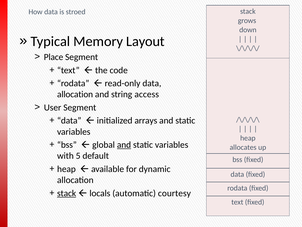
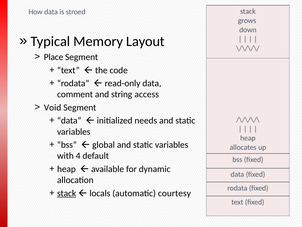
allocation: allocation -> comment (75, 94)
User: User -> Void (53, 107)
arrays: arrays -> needs (146, 120)
and underline: present -> none (124, 145)
5: 5 -> 4 (78, 156)
